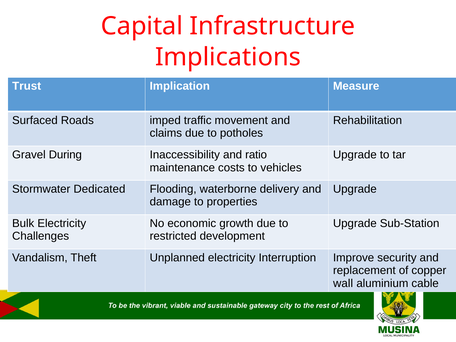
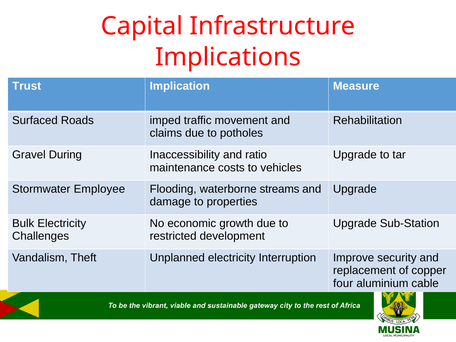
Dedicated: Dedicated -> Employee (99, 189)
delivery: delivery -> streams (280, 189)
wall: wall -> four (343, 283)
